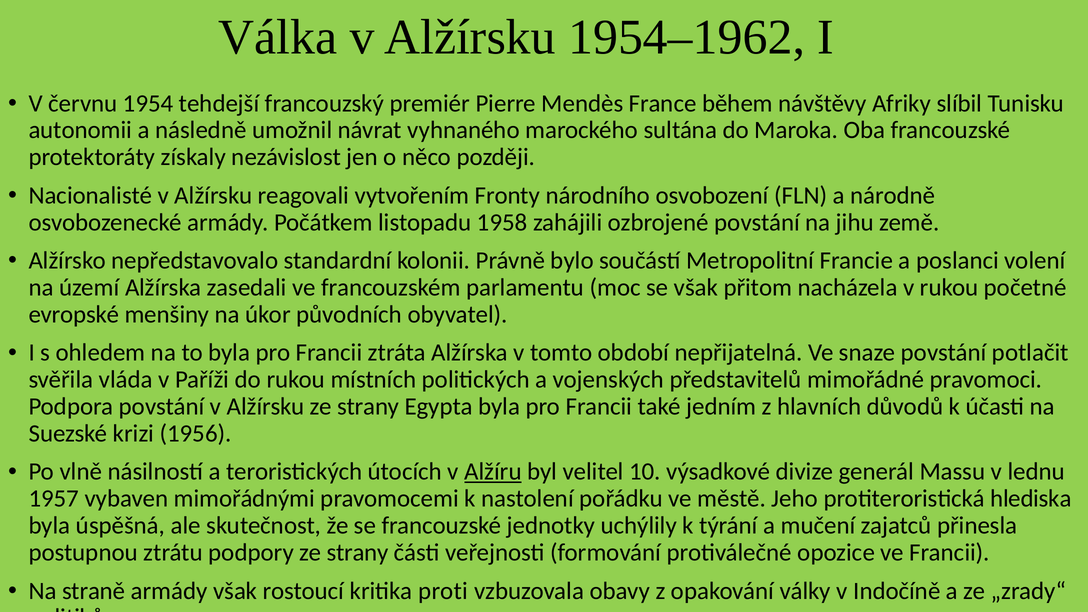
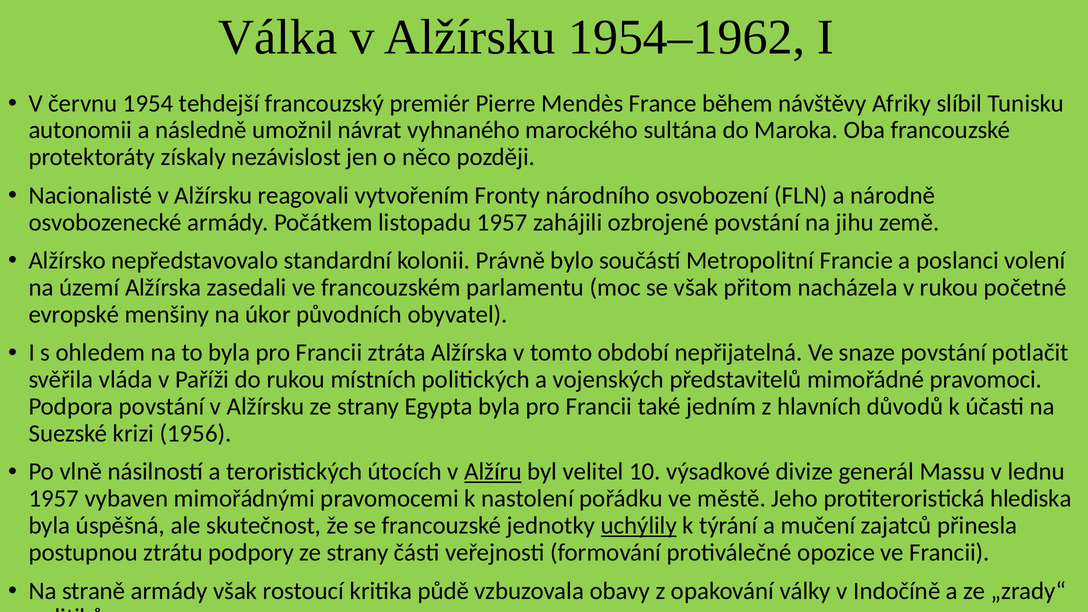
listopadu 1958: 1958 -> 1957 (502, 222)
uchýlily underline: none -> present (639, 526)
proti: proti -> půdě (443, 591)
